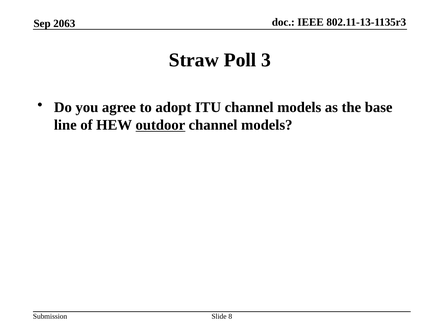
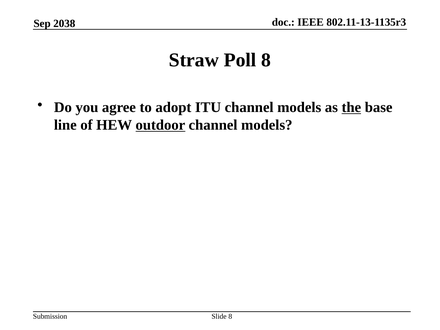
2063: 2063 -> 2038 (64, 23)
Poll 3: 3 -> 8 (266, 60)
the underline: none -> present (351, 107)
